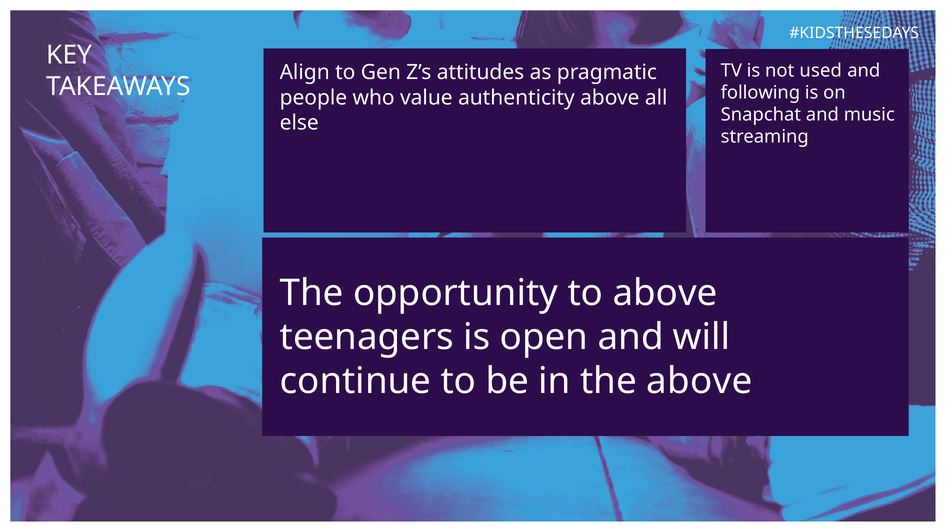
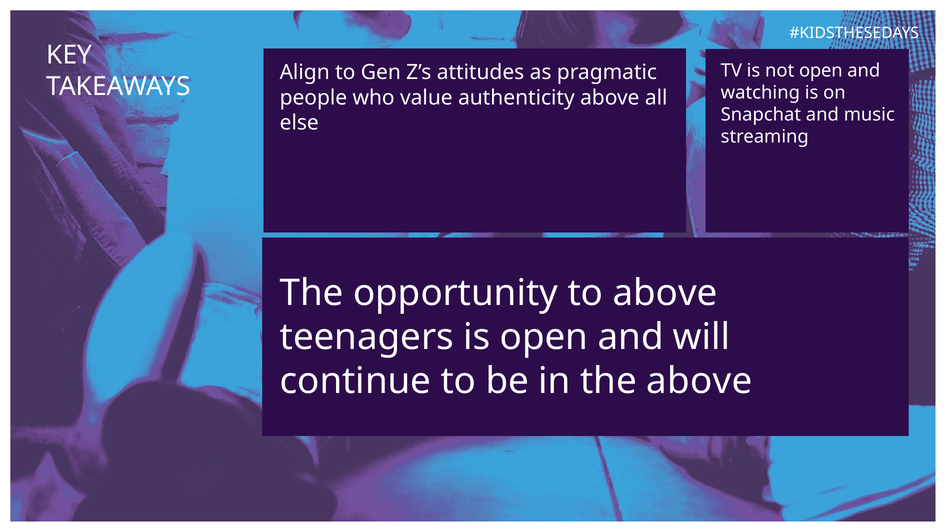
not used: used -> open (821, 71)
following: following -> watching (760, 93)
